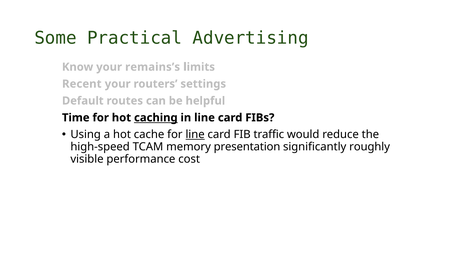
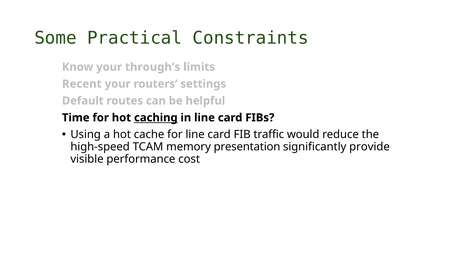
Advertising: Advertising -> Constraints (251, 38)
remains’s: remains’s -> through’s (153, 67)
line underline: present -> none (195, 134)
roughly: roughly -> provide (370, 147)
